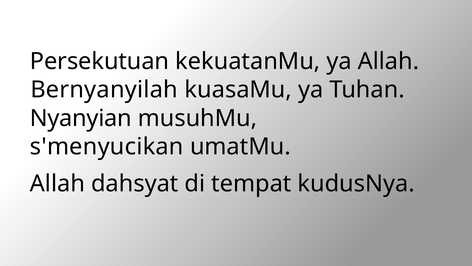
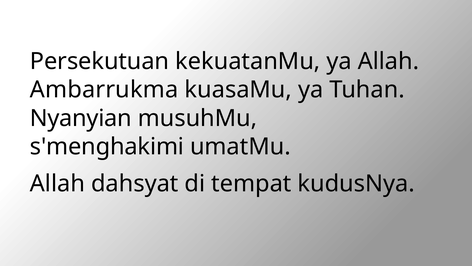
Bernyanyilah: Bernyanyilah -> Ambarrukma (104, 90)
s'menyucikan: s'menyucikan -> s'menghakimi (107, 146)
